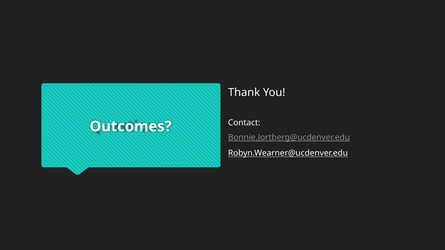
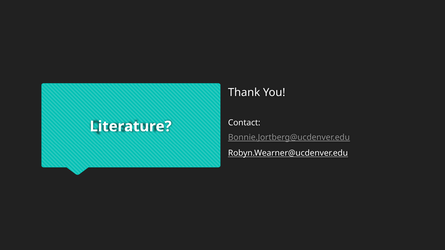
Outcomes: Outcomes -> Literature (131, 127)
